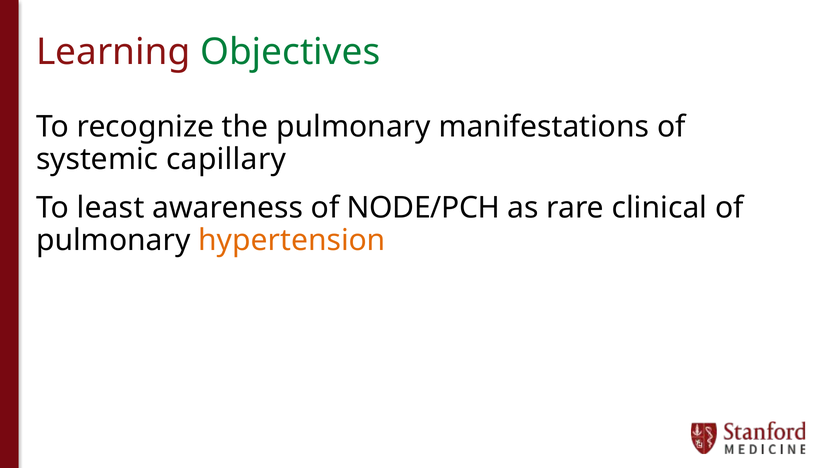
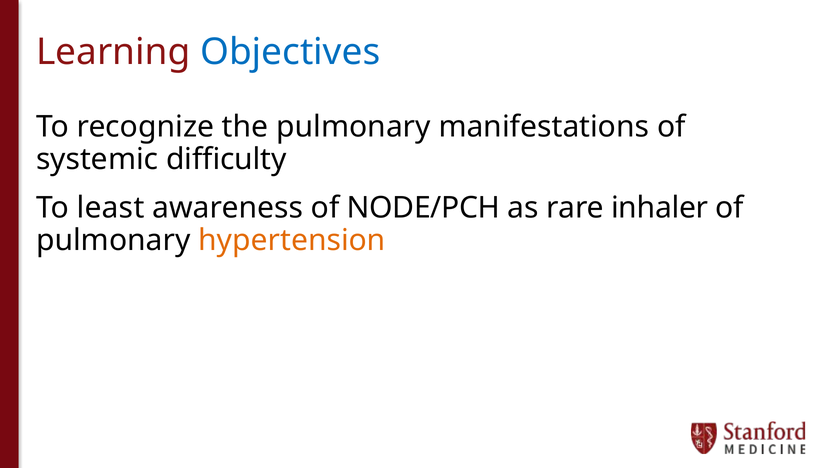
Objectives colour: green -> blue (290, 52)
capillary: capillary -> difficulty (226, 160)
clinical: clinical -> inhaler (660, 208)
